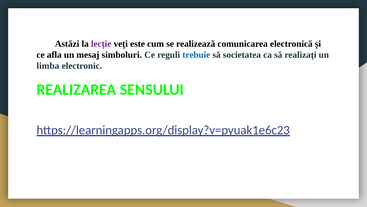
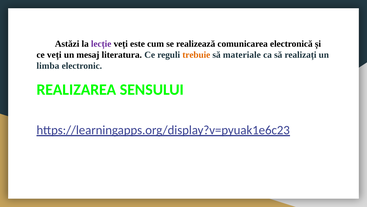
ce afla: afla -> veți (54, 55)
simboluri: simboluri -> literatura (122, 55)
trebuie colour: blue -> orange (196, 55)
societatea: societatea -> materiale (242, 55)
